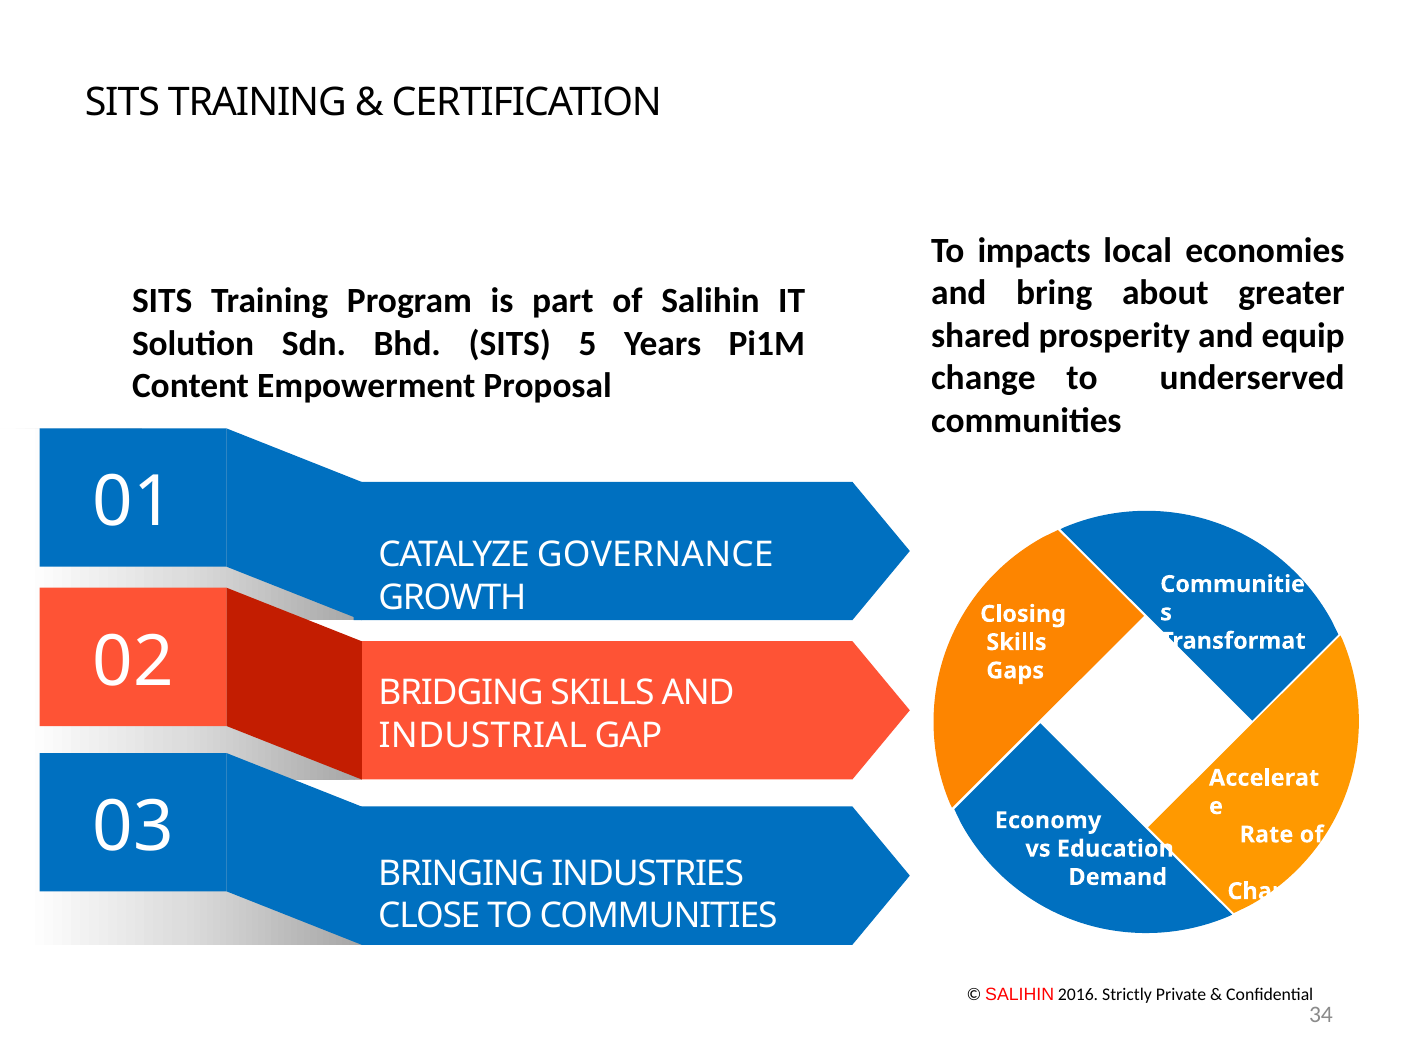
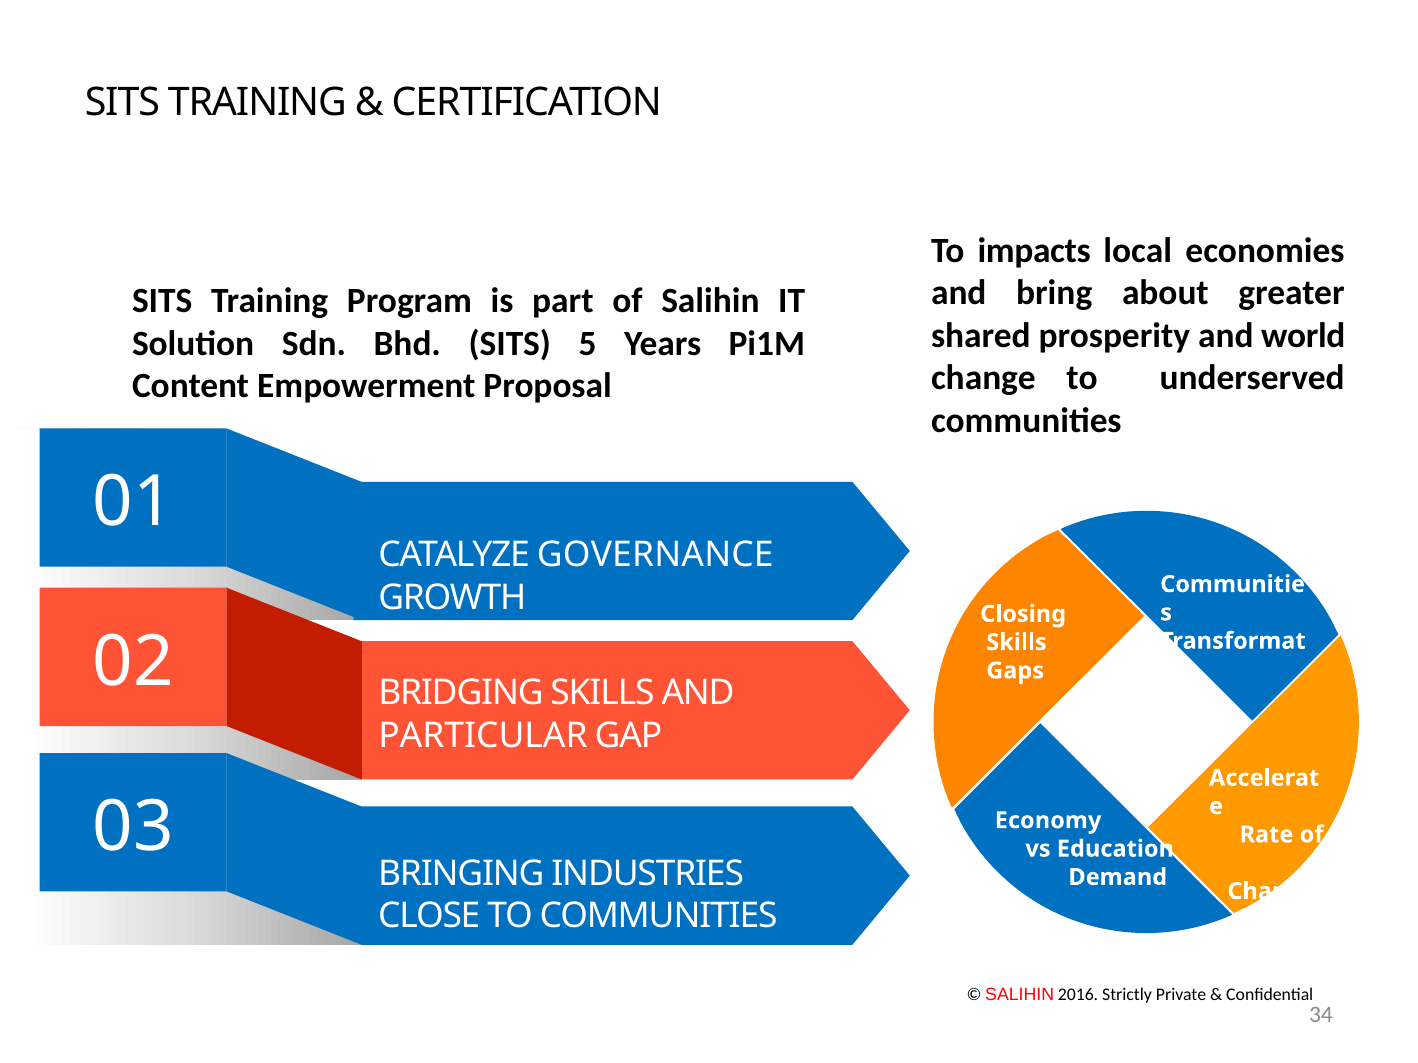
equip: equip -> world (1303, 336)
INDUSTRIAL: INDUSTRIAL -> PARTICULAR (483, 736)
